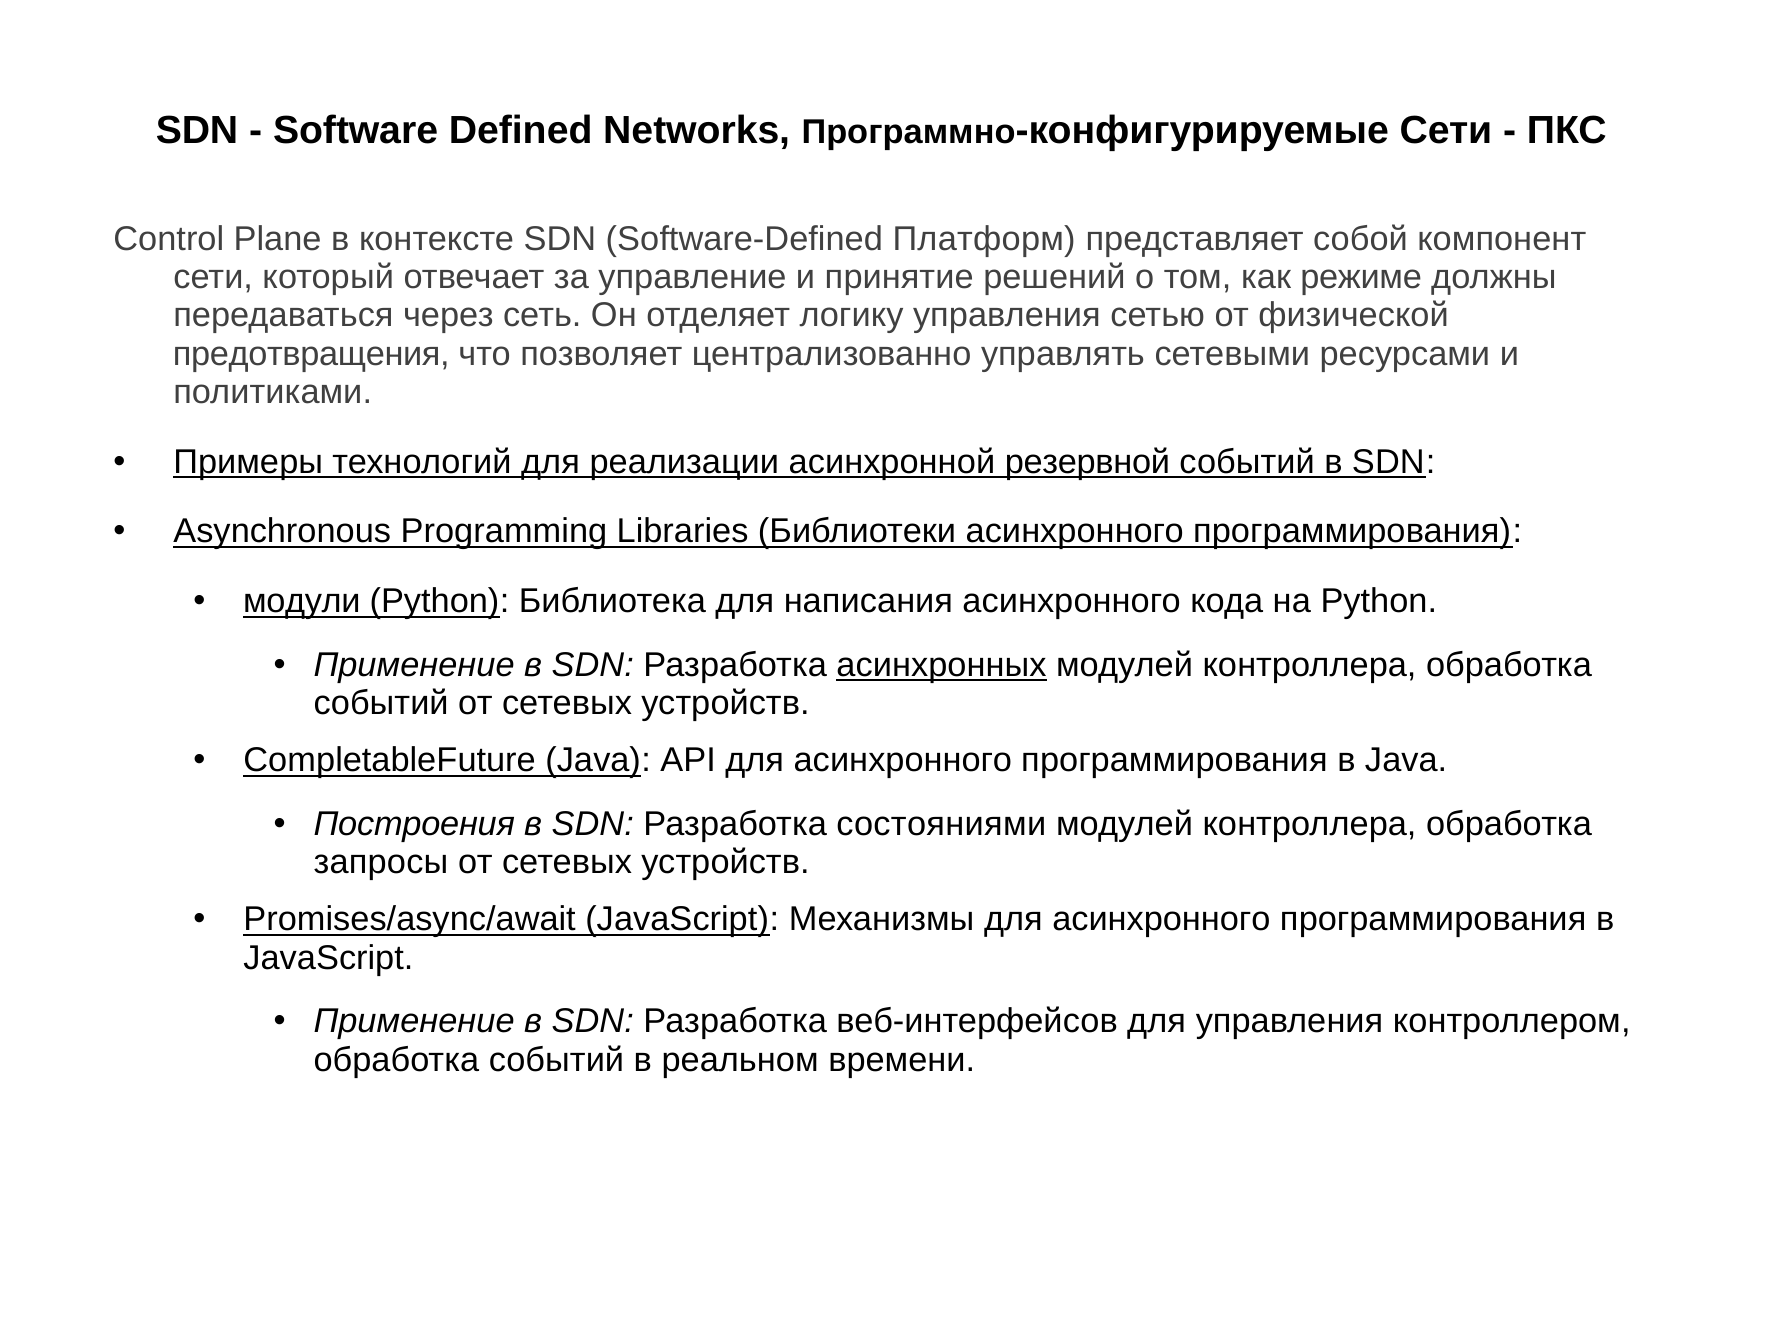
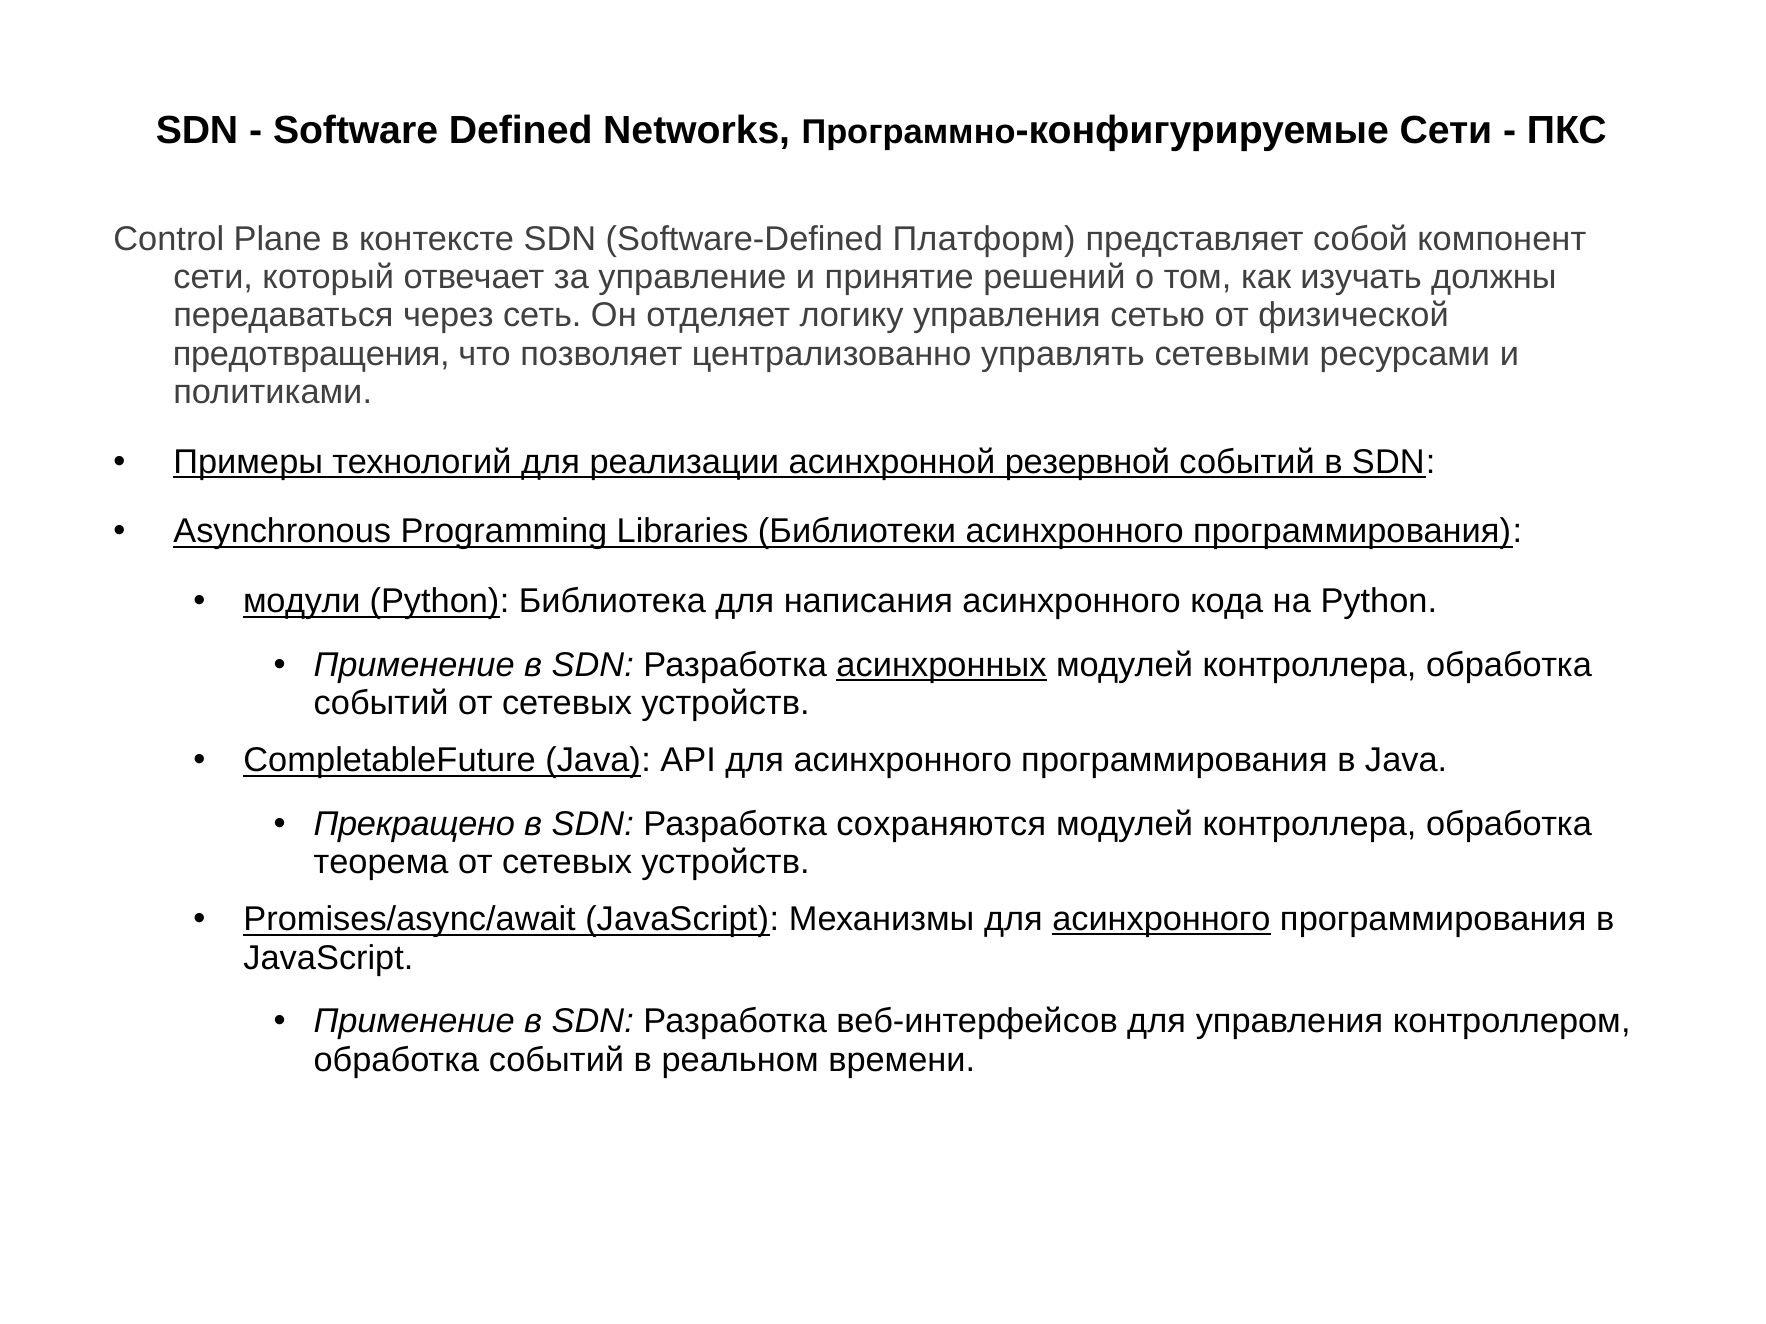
режиме: режиме -> изучать (1361, 277)
Построения: Построения -> Прекращено (414, 824)
состояниями: состояниями -> сохраняются (941, 824)
запросы: запросы -> теорема (381, 863)
асинхронного underline: none -> present (1161, 920)
